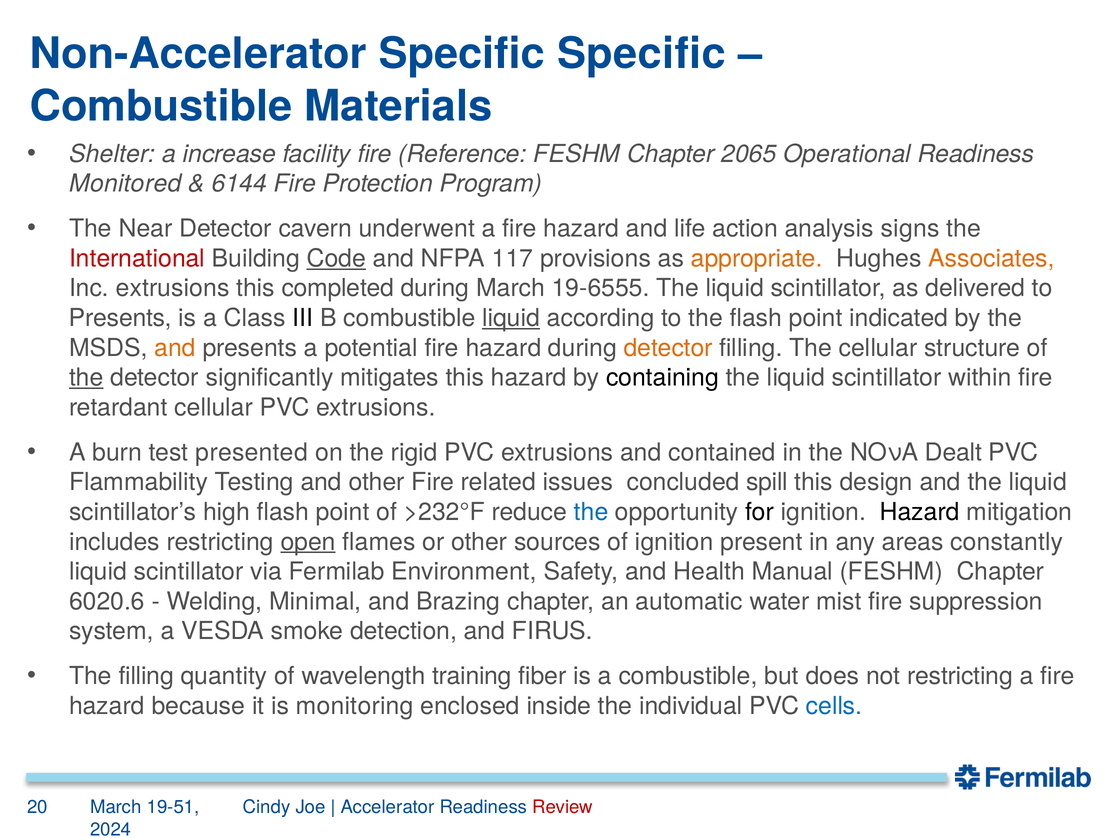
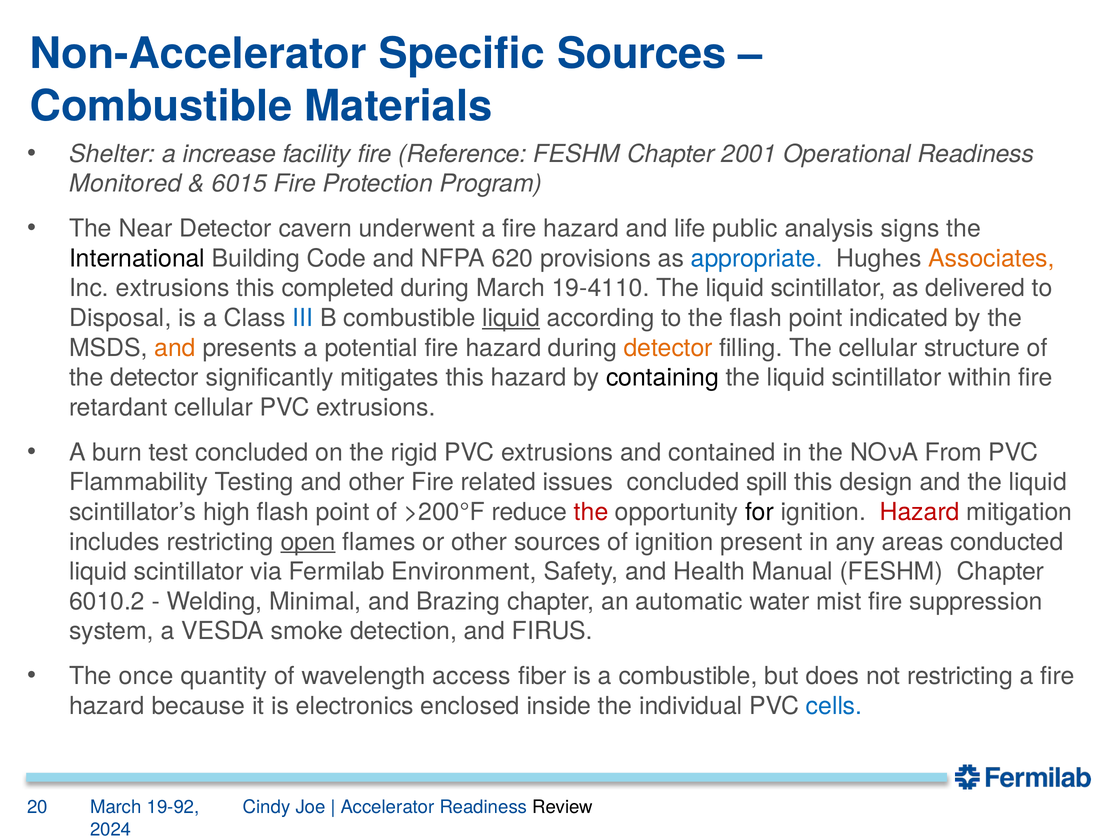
Specific Specific: Specific -> Sources (642, 54)
2065: 2065 -> 2001 (749, 154)
6144: 6144 -> 6015 (239, 184)
action: action -> public (745, 229)
International colour: red -> black (137, 259)
Code underline: present -> none (336, 259)
117: 117 -> 620 (513, 259)
appropriate colour: orange -> blue (757, 259)
19-6555: 19-6555 -> 19-4110 (601, 288)
Presents: Presents -> Disposal (120, 318)
III colour: black -> blue (303, 318)
the underline: present -> none (86, 378)
test presented: presented -> concluded (252, 453)
Dealt: Dealt -> From (953, 453)
>232°F: >232°F -> >200°F (444, 512)
the colour: blue -> red (591, 512)
Hazard colour: black -> red (920, 512)
constantly: constantly -> conducted (1007, 542)
6020.6: 6020.6 -> 6010.2 (107, 602)
The filling: filling -> once (146, 677)
training: training -> access (472, 677)
monitoring: monitoring -> electronics (355, 706)
19-51: 19-51 -> 19-92 (173, 808)
Review colour: red -> black (563, 808)
